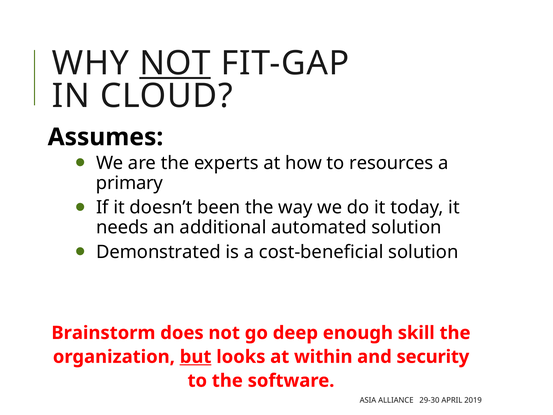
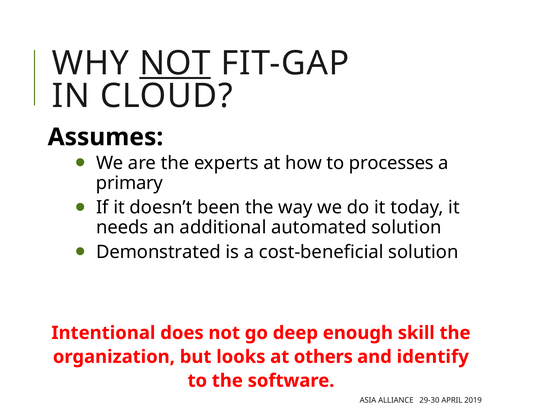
resources: resources -> processes (391, 163)
Brainstorm: Brainstorm -> Intentional (103, 333)
but underline: present -> none (196, 357)
within: within -> others (323, 357)
security: security -> identify (433, 357)
